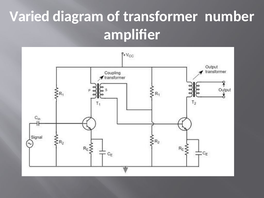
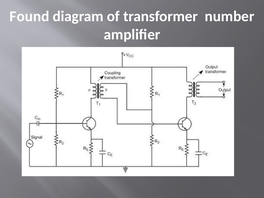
Varied: Varied -> Found (29, 16)
